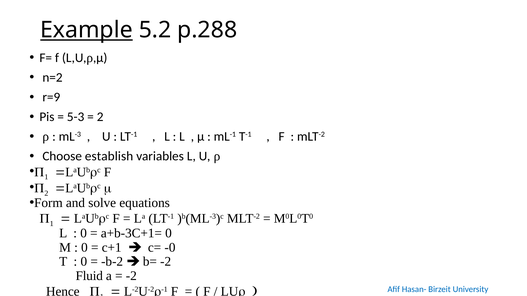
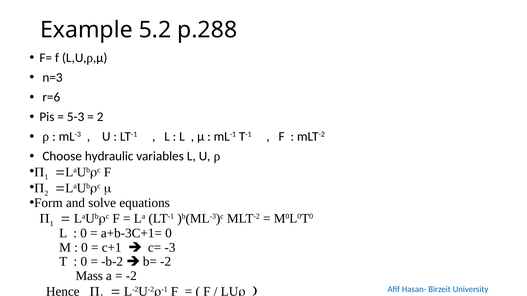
Example underline: present -> none (86, 30)
n=2: n=2 -> n=3 (52, 78)
r=9: r=9 -> r=6 (51, 97)
establish: establish -> hydraulic (109, 156)
-0: -0 -> -3 (170, 248)
Fluid: Fluid -> Mass (89, 276)
